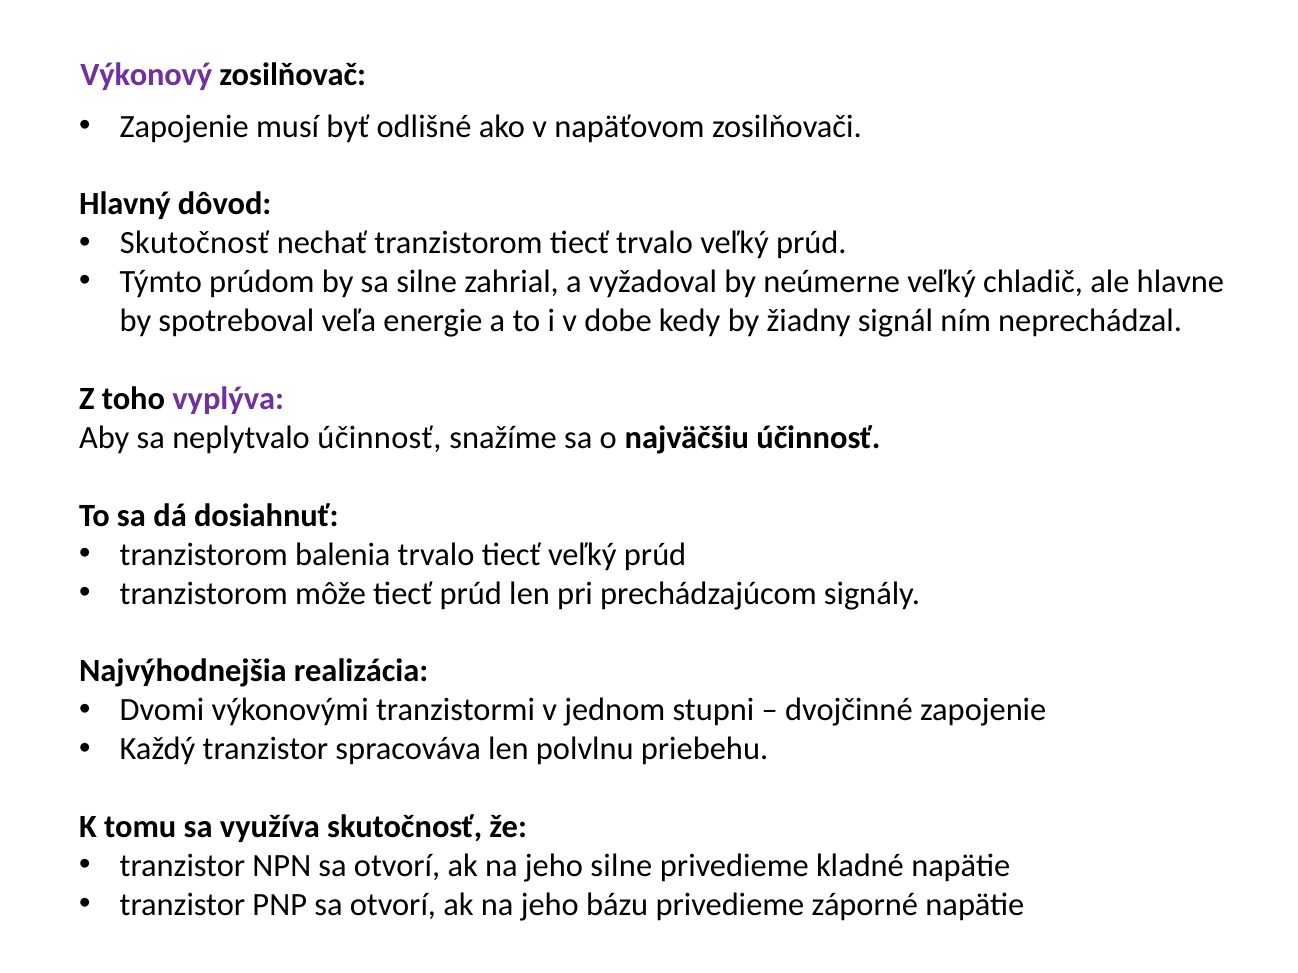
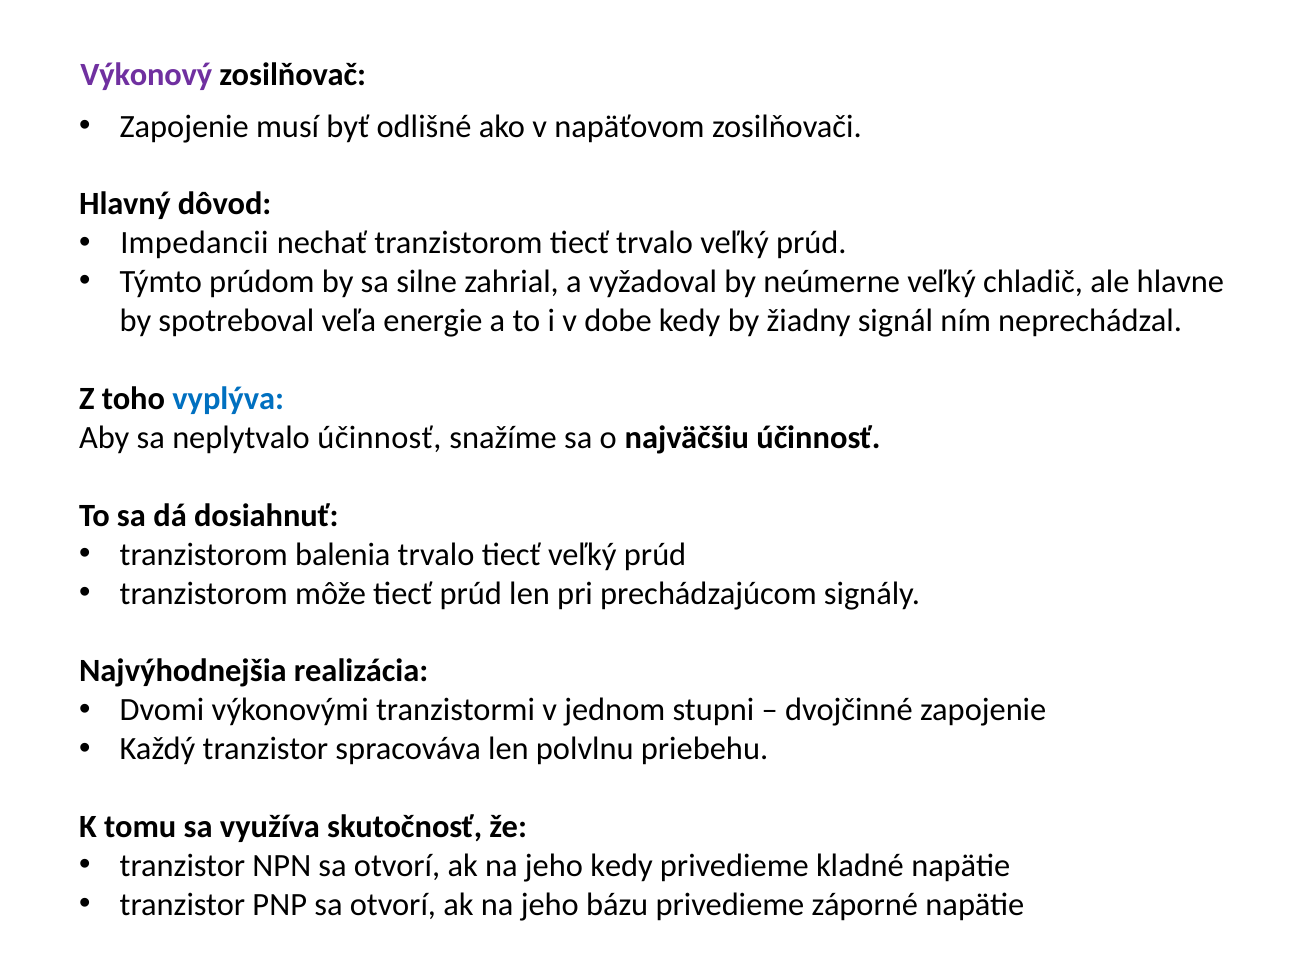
Skutočnosť: Skutočnosť -> Impedancii (194, 243)
vyplýva colour: purple -> blue (228, 399)
jeho silne: silne -> kedy (622, 866)
